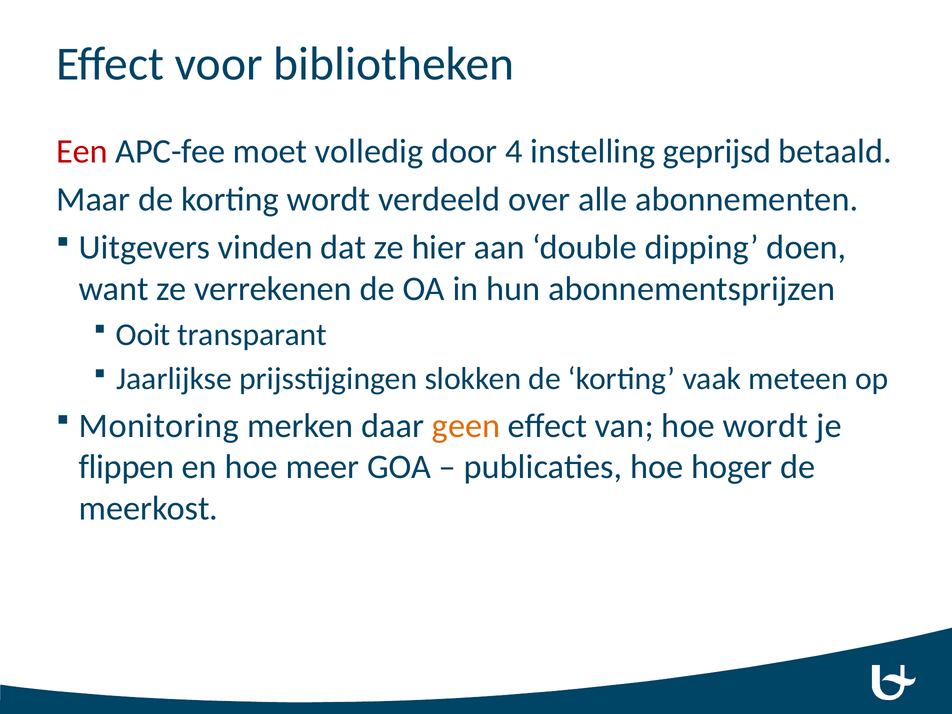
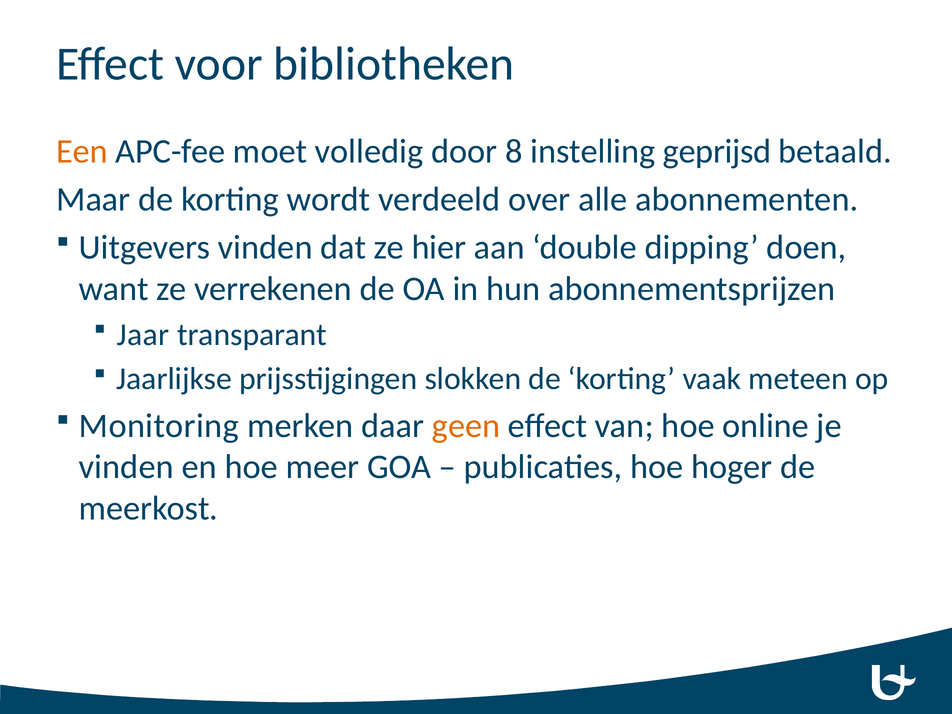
Een colour: red -> orange (82, 151)
4: 4 -> 8 (514, 151)
Ooit: Ooit -> Jaar (143, 335)
hoe wordt: wordt -> online (766, 426)
flippen: flippen -> vinden (126, 467)
